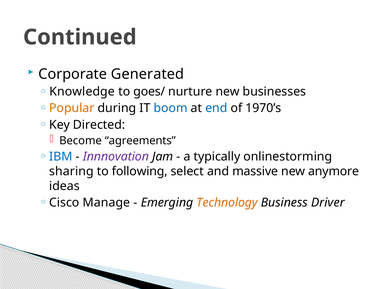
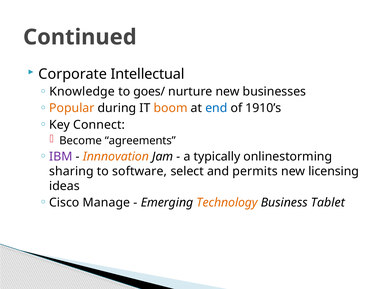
Generated: Generated -> Intellectual (148, 74)
boom colour: blue -> orange (171, 108)
1970’s: 1970’s -> 1910’s (263, 108)
Directed: Directed -> Connect (99, 125)
IBM colour: blue -> purple (61, 156)
Innnovation colour: purple -> orange (116, 156)
following: following -> software (140, 171)
massive: massive -> permits (255, 171)
anymore: anymore -> licensing (334, 171)
Driver: Driver -> Tablet (328, 202)
